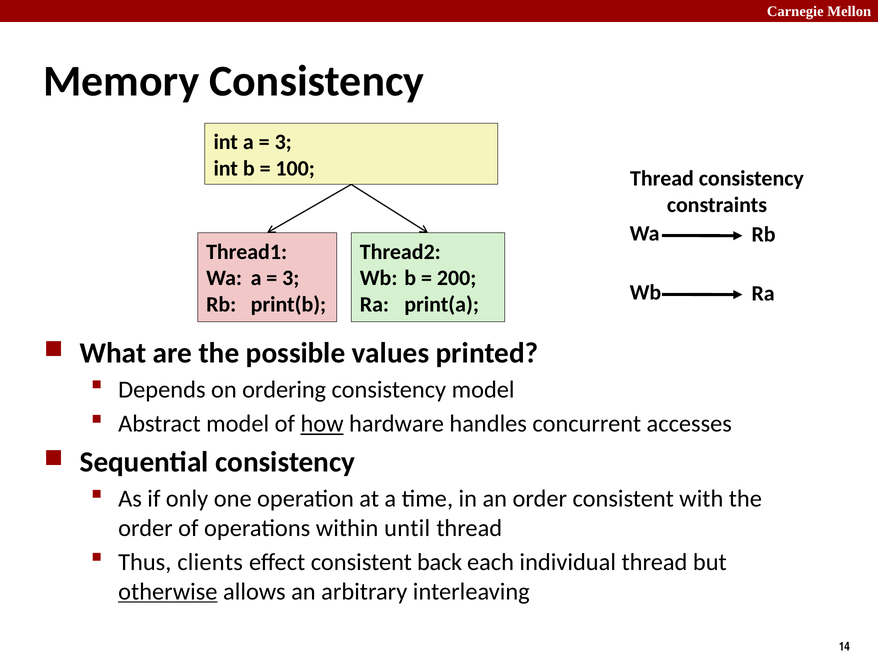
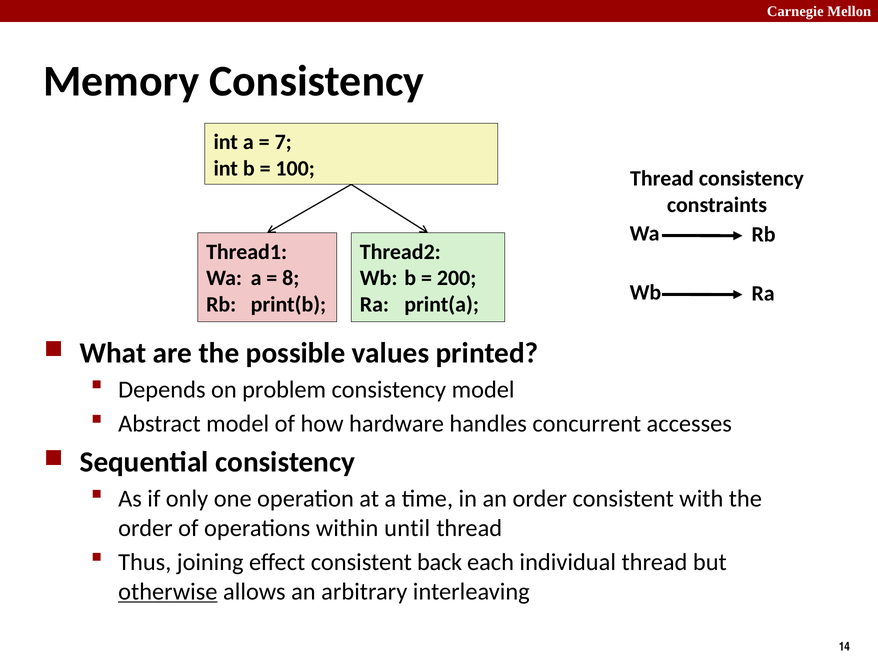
3: 3 -> 7 (283, 142)
3: 3 -> 8 (291, 278)
ordering: ordering -> problem (284, 390)
how underline: present -> none (322, 424)
clients: clients -> joining (210, 563)
